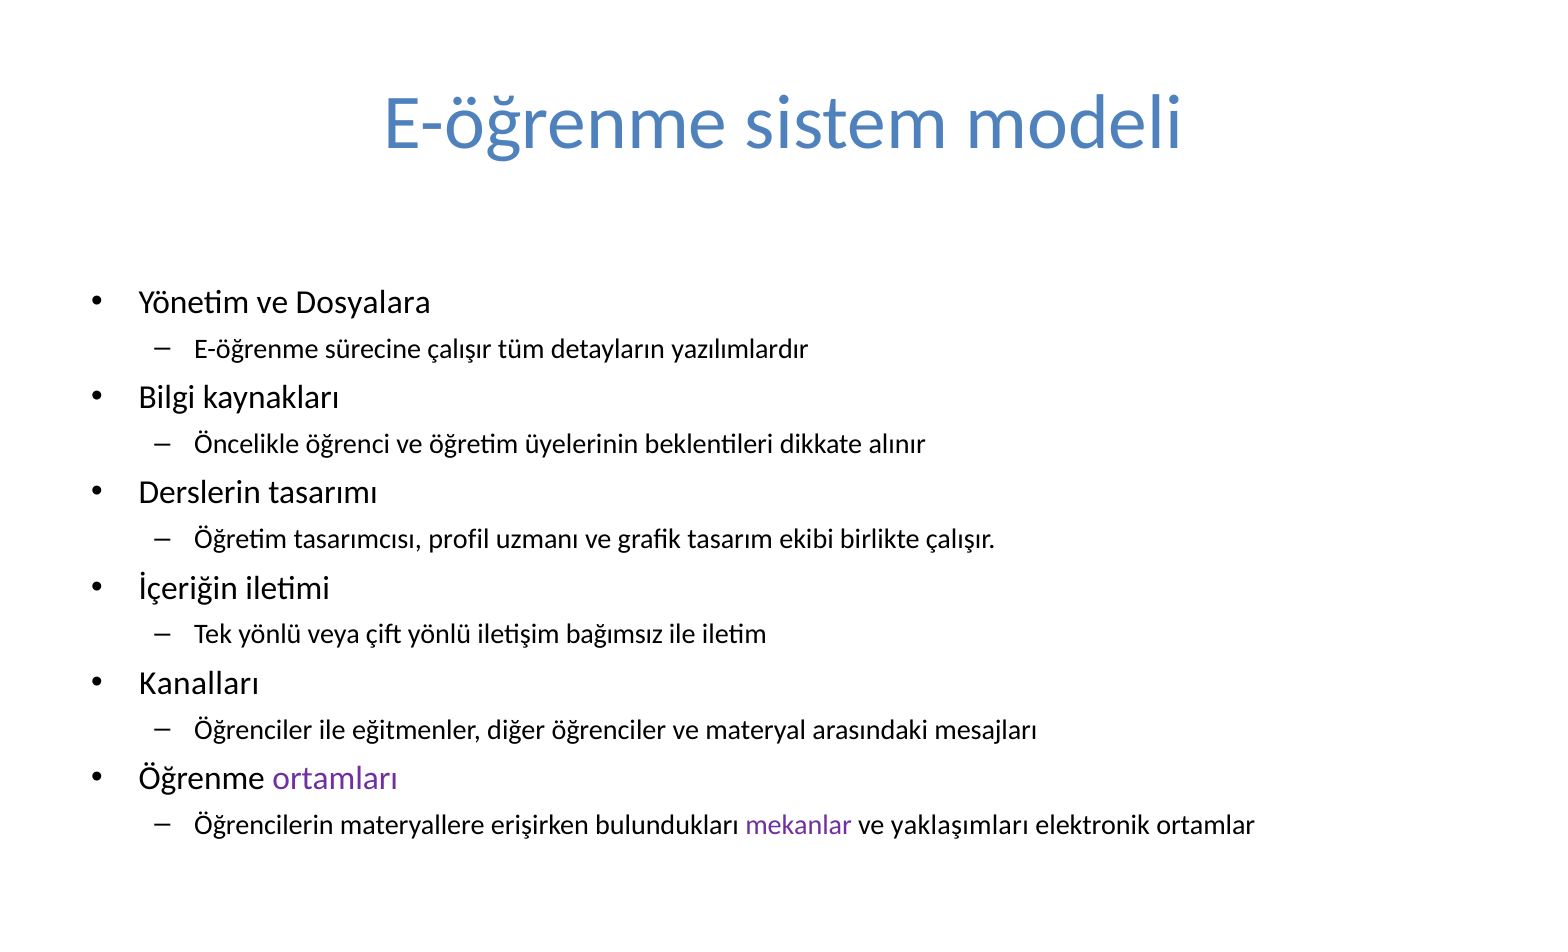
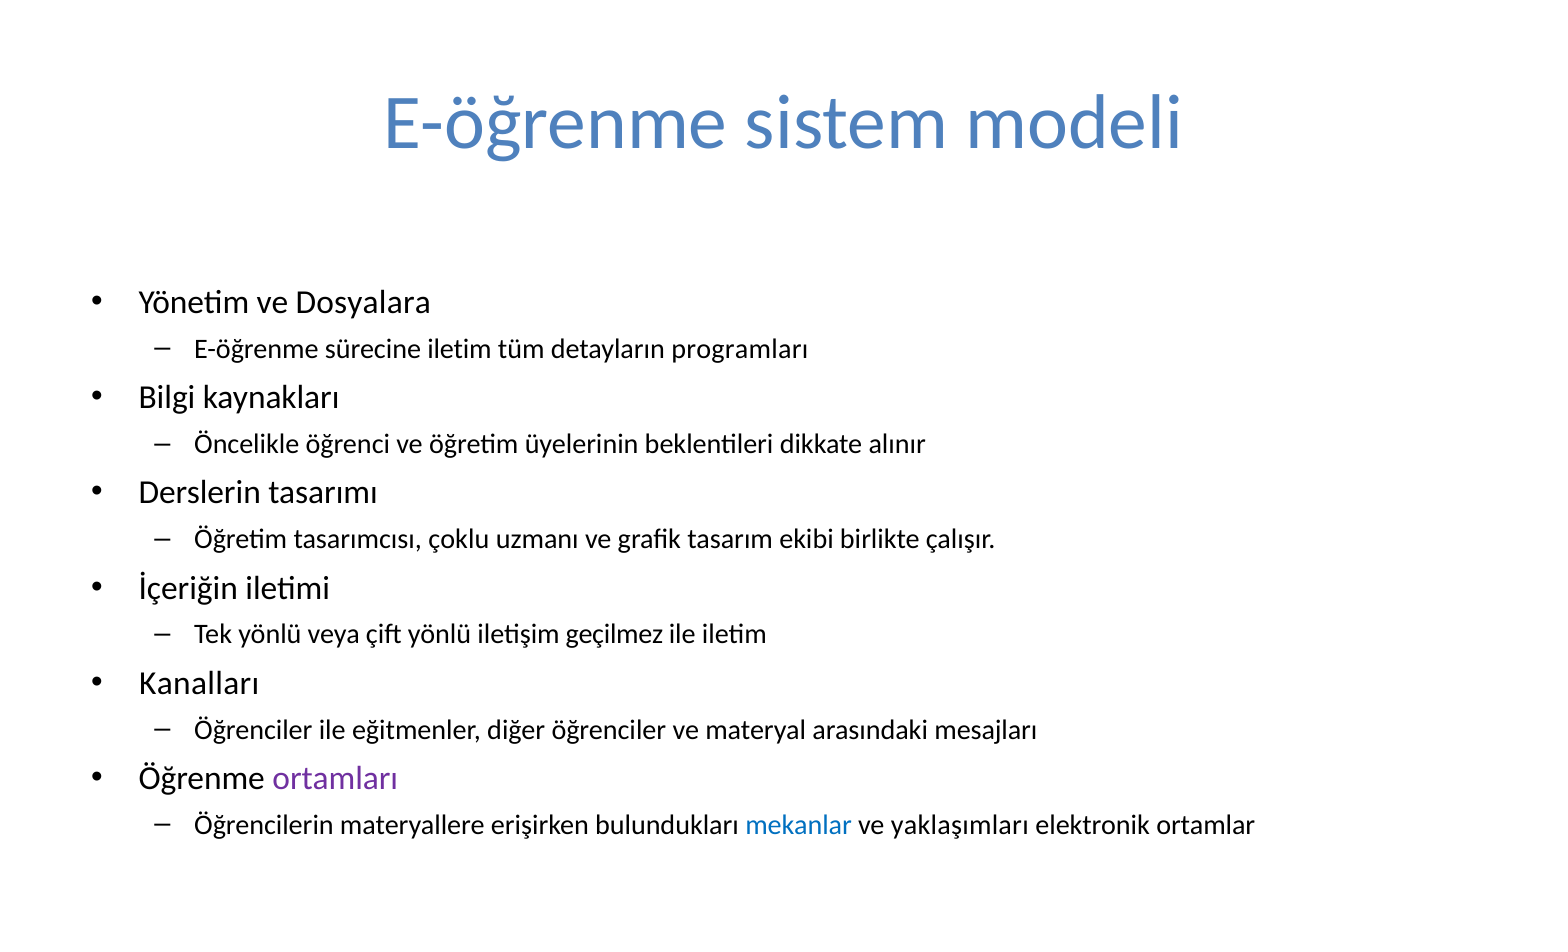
sürecine çalışır: çalışır -> iletim (460, 349)
yazılımlardır: yazılımlardır -> programları (740, 349)
profil: profil -> çoklu (459, 539)
bağımsız: bağımsız -> geçilmez (614, 634)
mekanlar colour: purple -> blue (799, 824)
